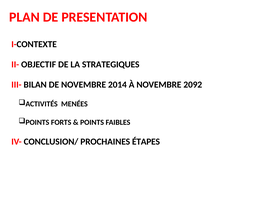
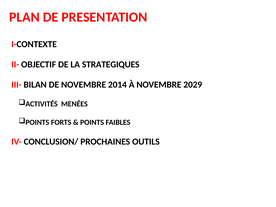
2092: 2092 -> 2029 (193, 85)
ÉTAPES: ÉTAPES -> OUTILS (146, 142)
